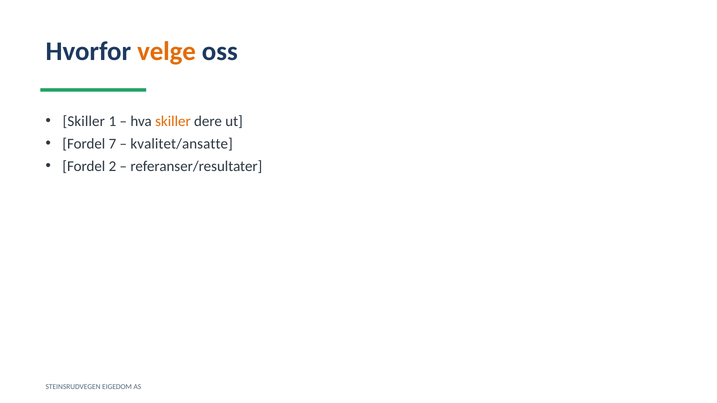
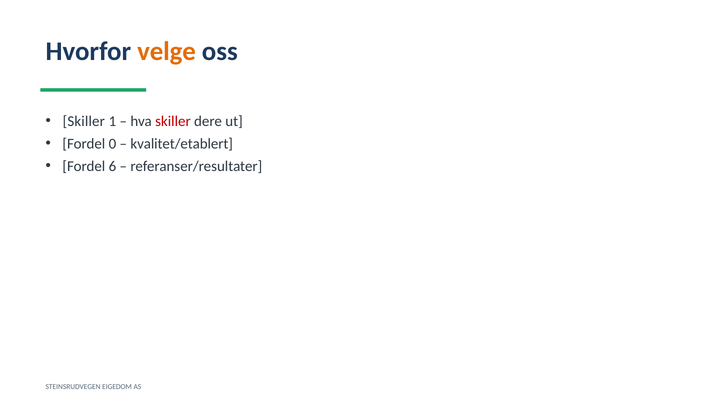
skiller colour: orange -> red (173, 121)
7: 7 -> 0 (112, 144)
kvalitet/ansatte: kvalitet/ansatte -> kvalitet/etablert (182, 144)
2: 2 -> 6 (112, 166)
